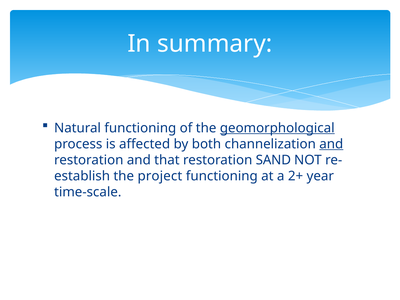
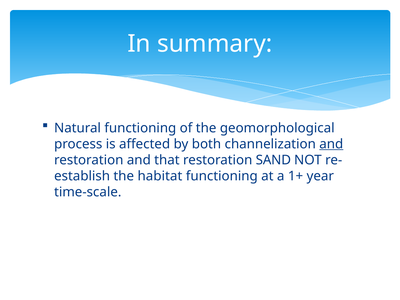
geomorphological underline: present -> none (277, 128)
project: project -> habitat (160, 176)
2+: 2+ -> 1+ (296, 176)
